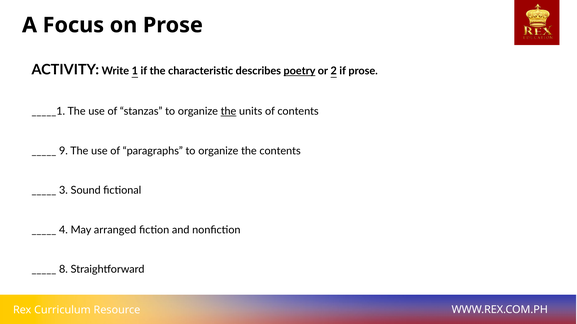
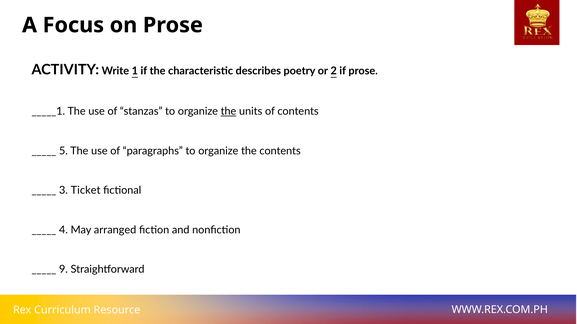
poetry underline: present -> none (299, 71)
9: 9 -> 5 (63, 151)
Sound: Sound -> Ticket (86, 191)
8: 8 -> 9 (63, 270)
